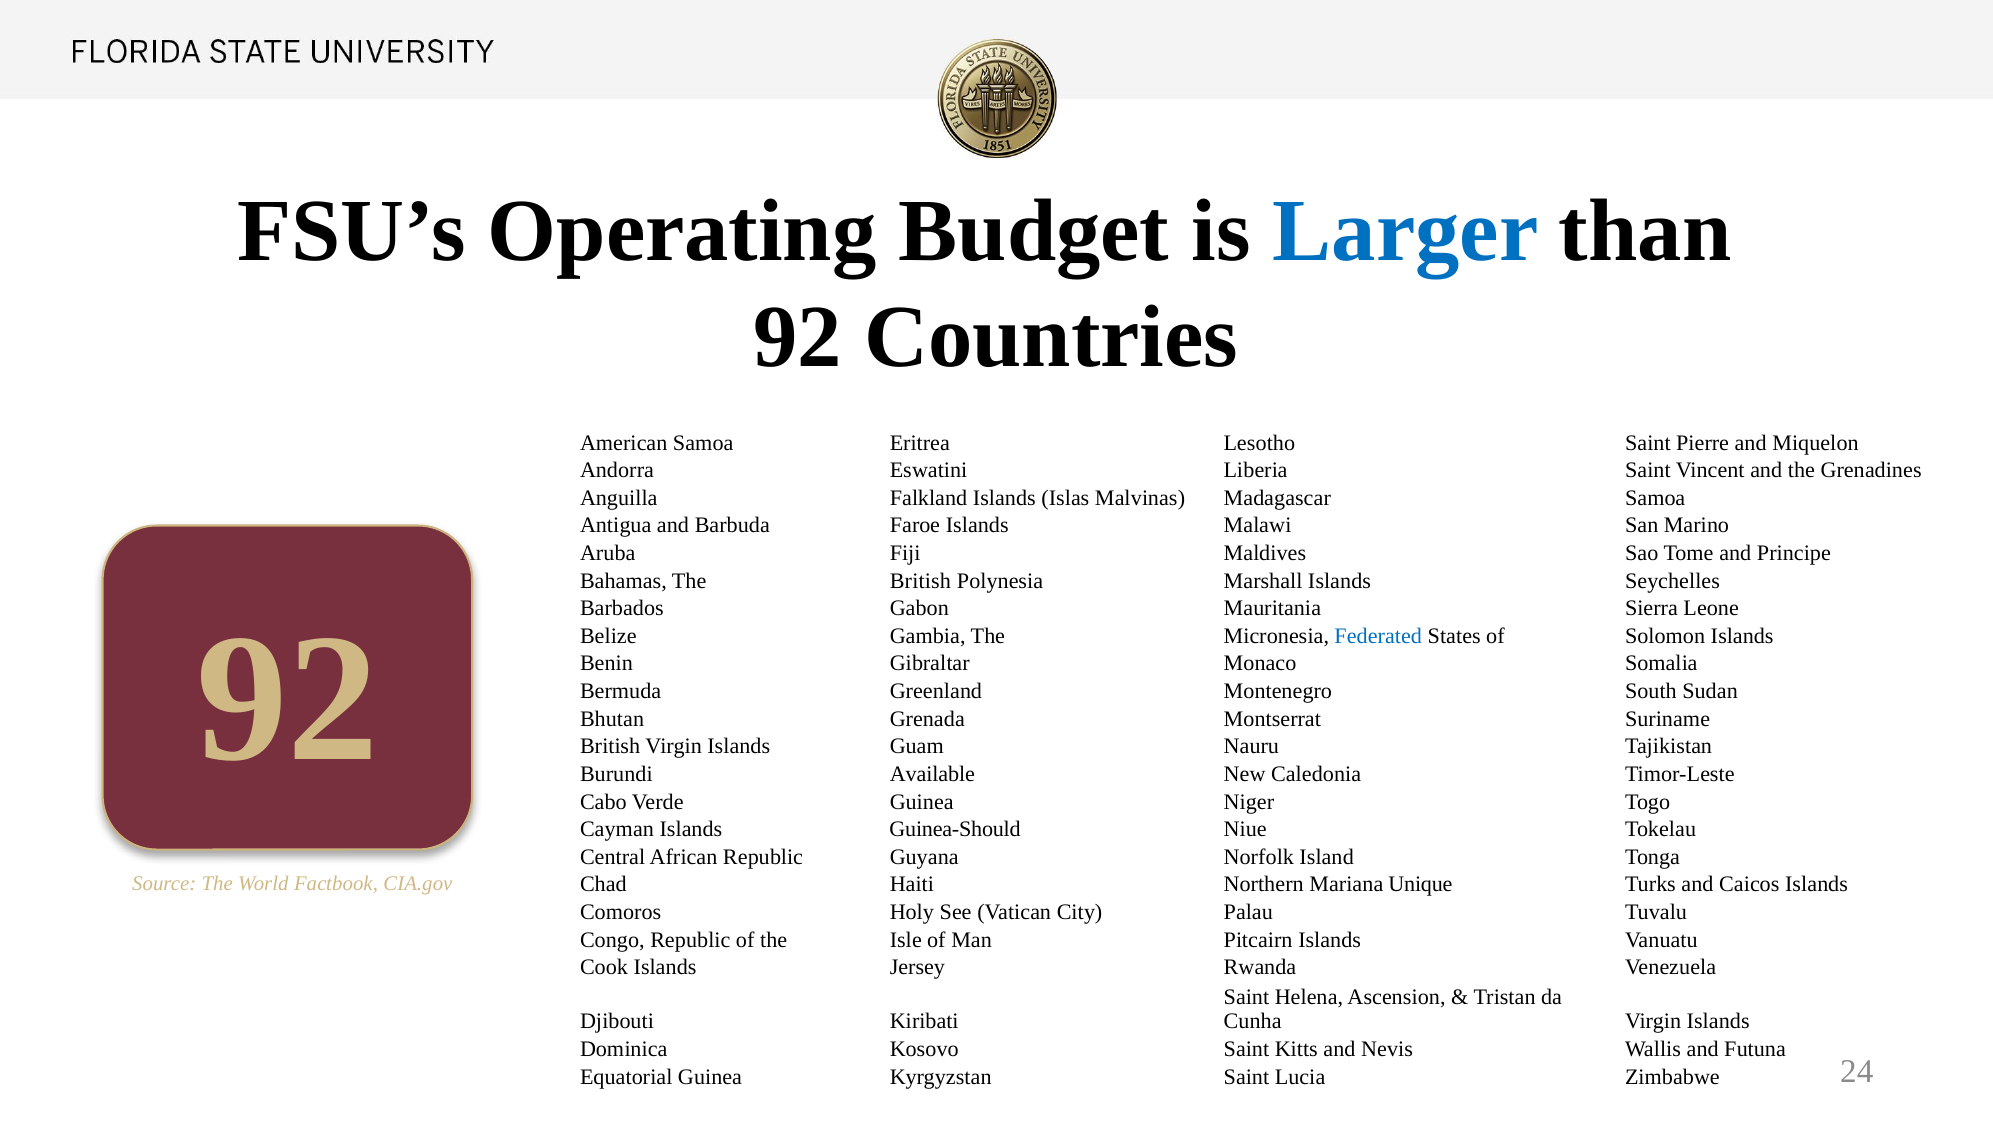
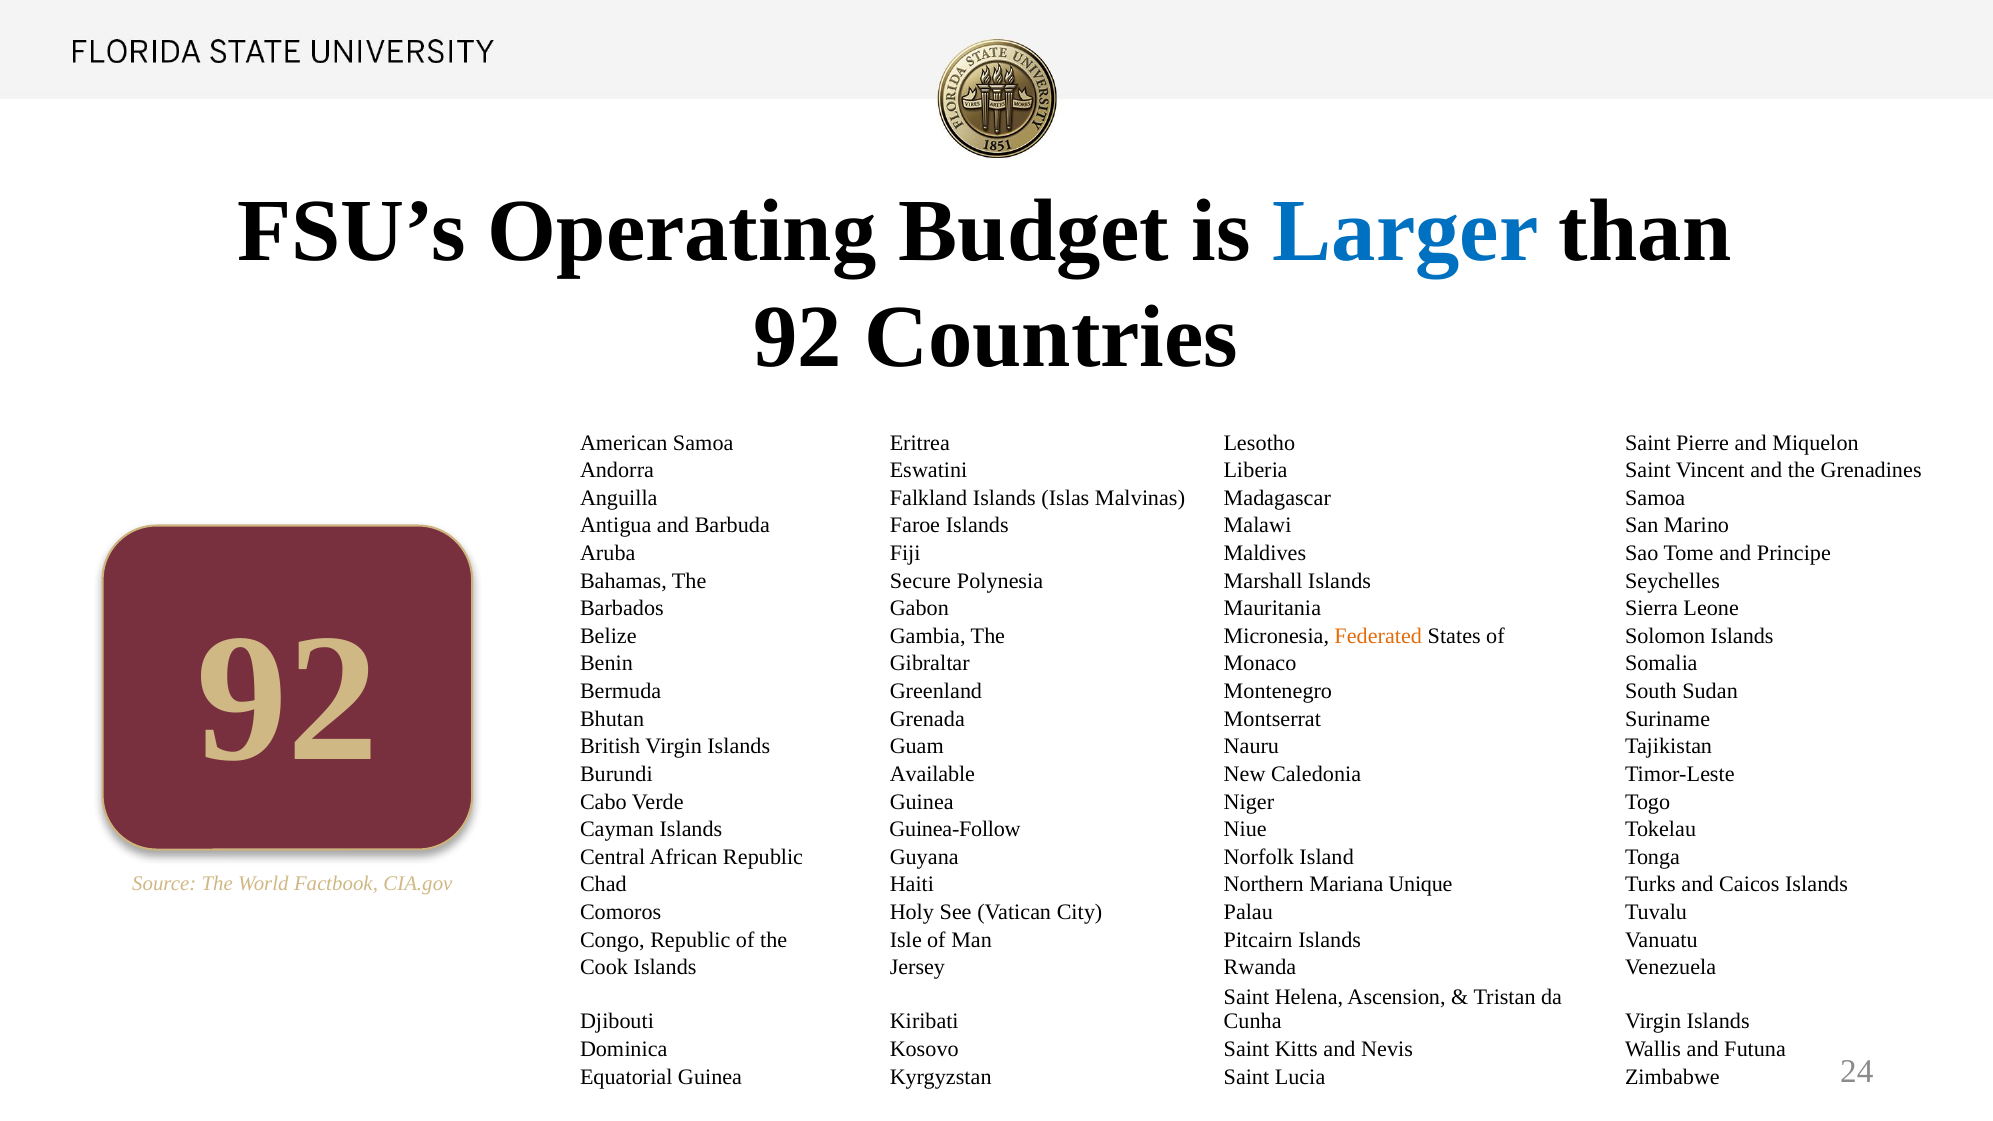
The British: British -> Secure (920, 581)
Federated colour: blue -> orange (1378, 636)
Guinea-Should: Guinea-Should -> Guinea-Follow (955, 829)
